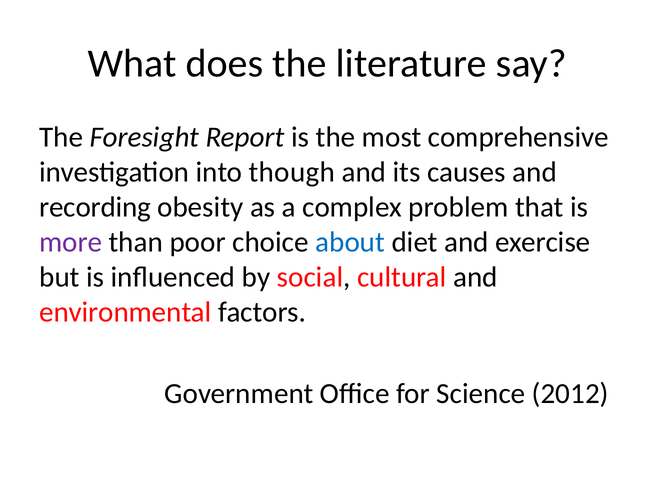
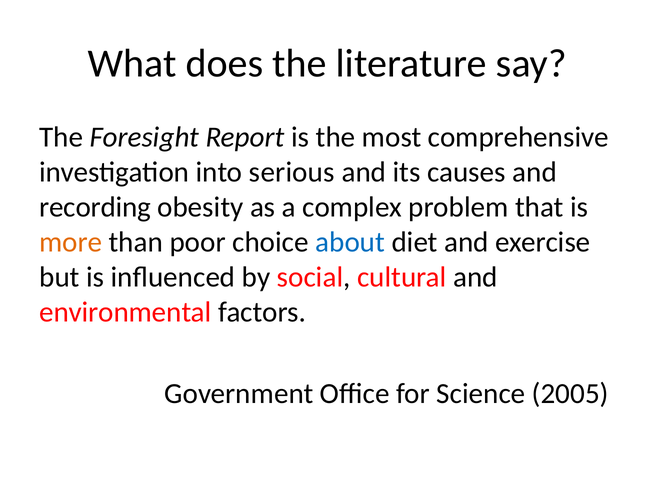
though: though -> serious (292, 172)
more colour: purple -> orange (71, 242)
2012: 2012 -> 2005 (570, 394)
